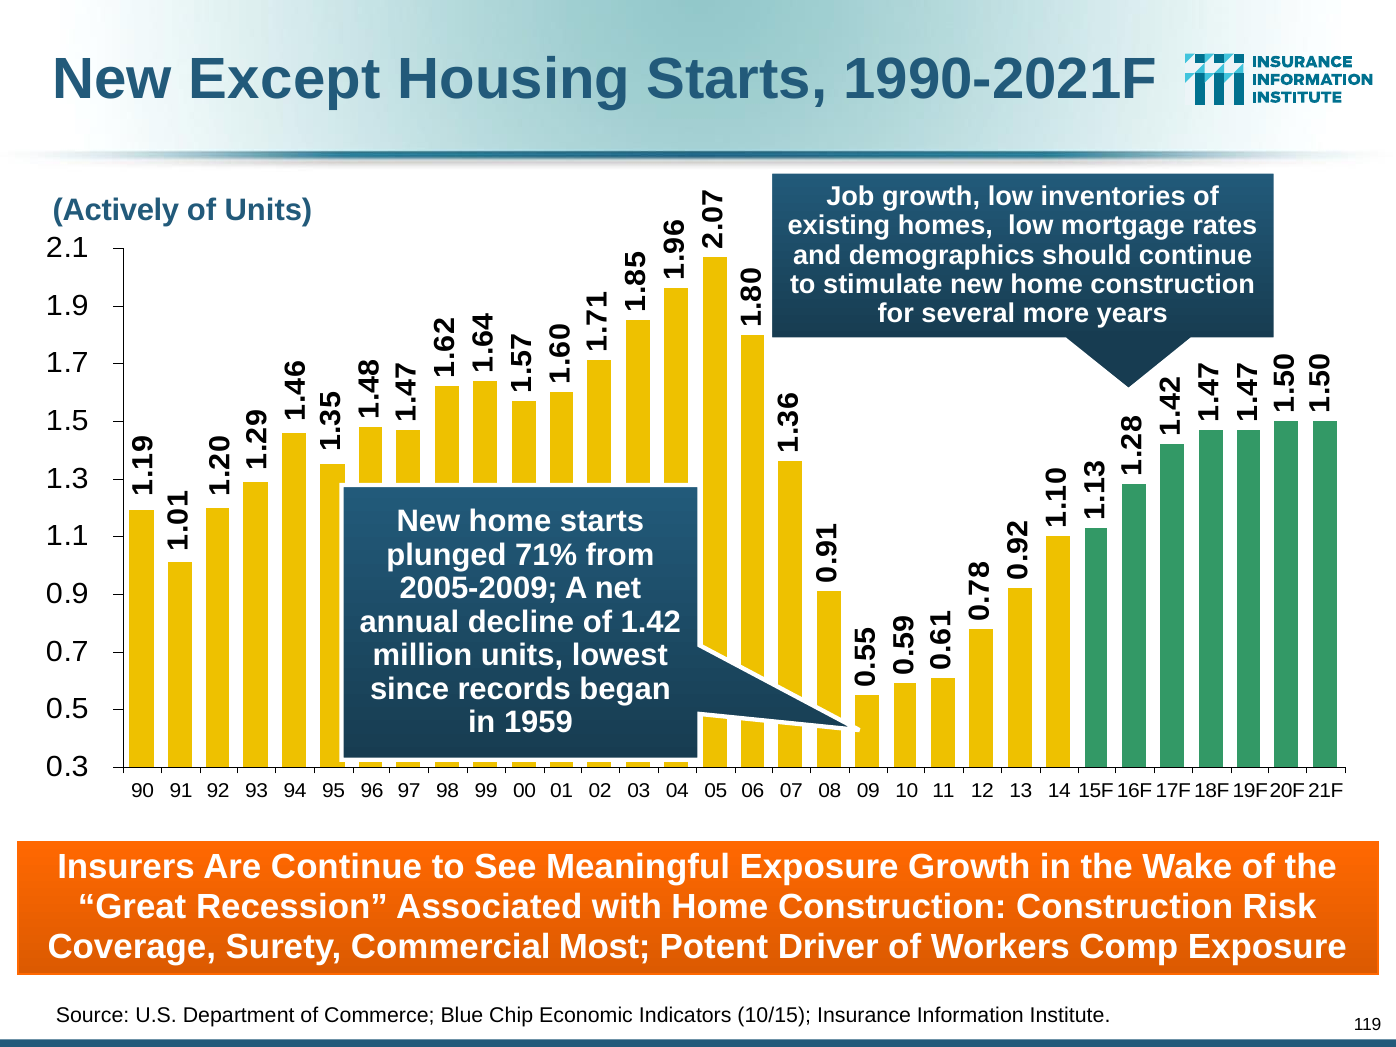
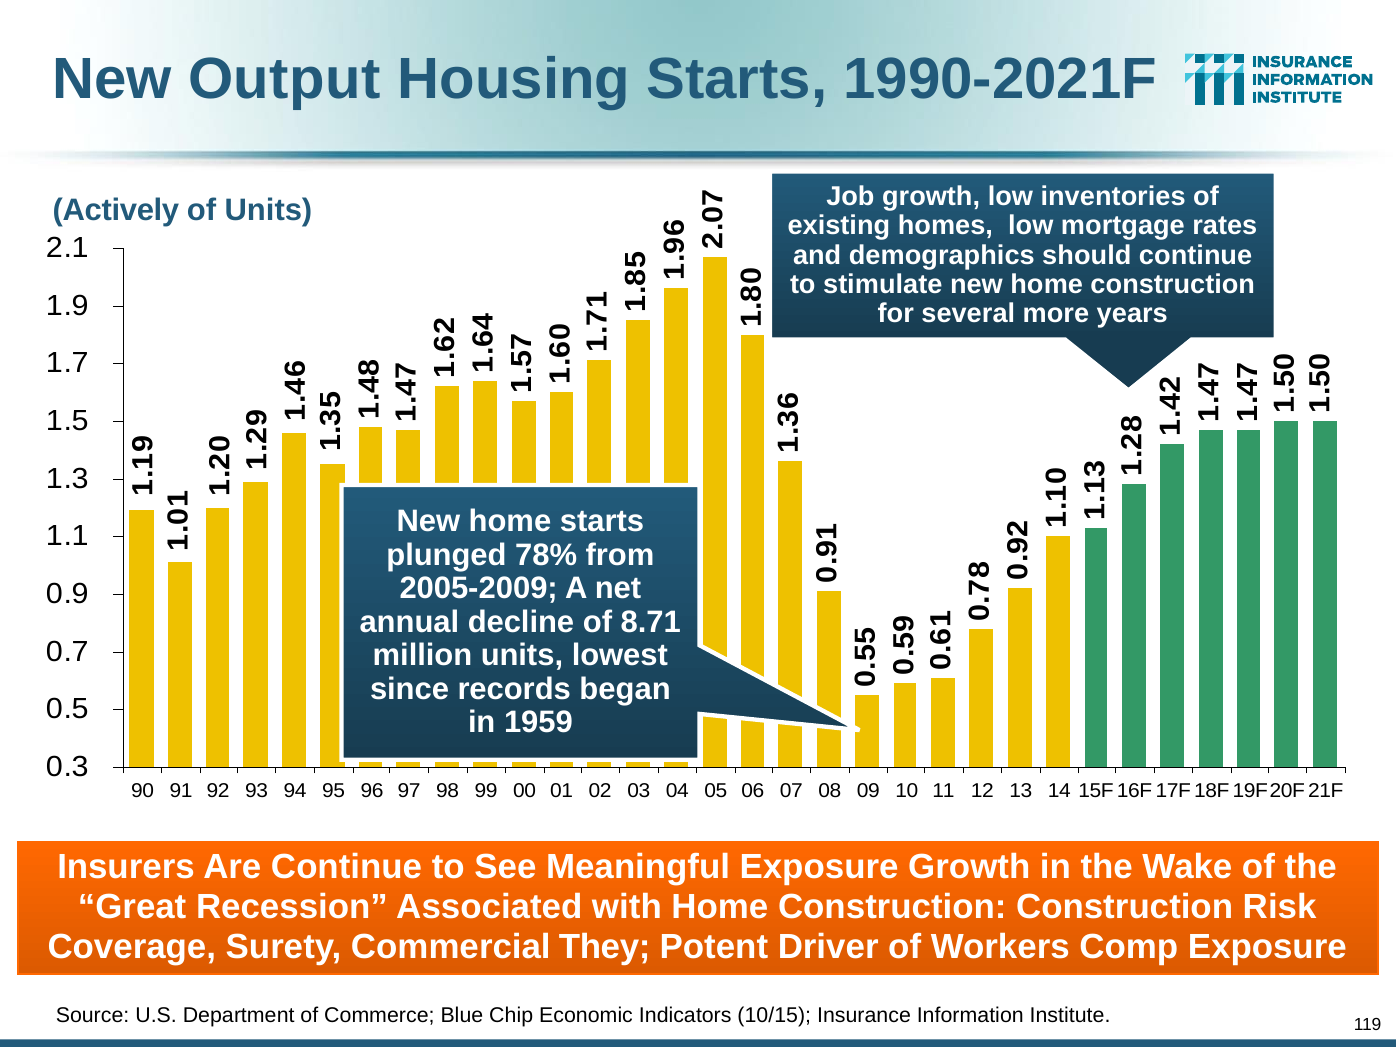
Except: Except -> Output (285, 79)
71%: 71% -> 78% (546, 555)
1.42: 1.42 -> 8.71 (651, 622)
Most: Most -> They (605, 947)
